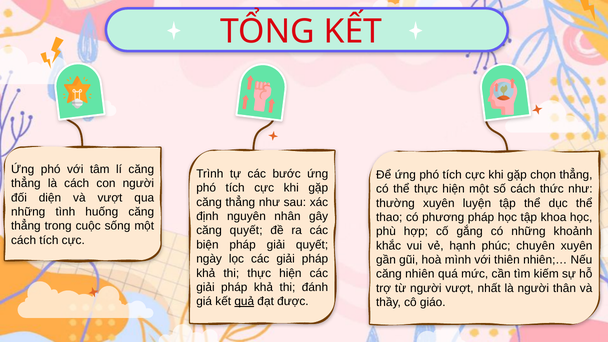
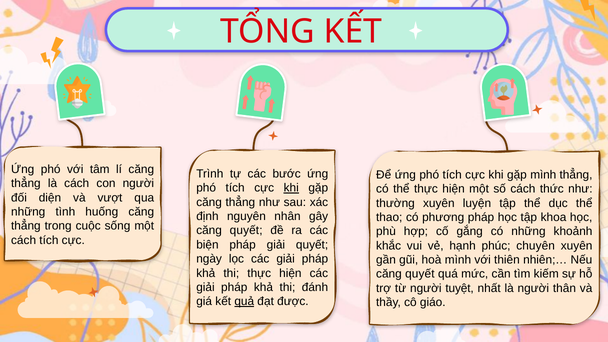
gặp chọn: chọn -> mình (543, 175)
khi underline: none -> present (291, 188)
nhiên: nhiên -> quyết (420, 274)
người vượt: vượt -> tuyệt (460, 288)
